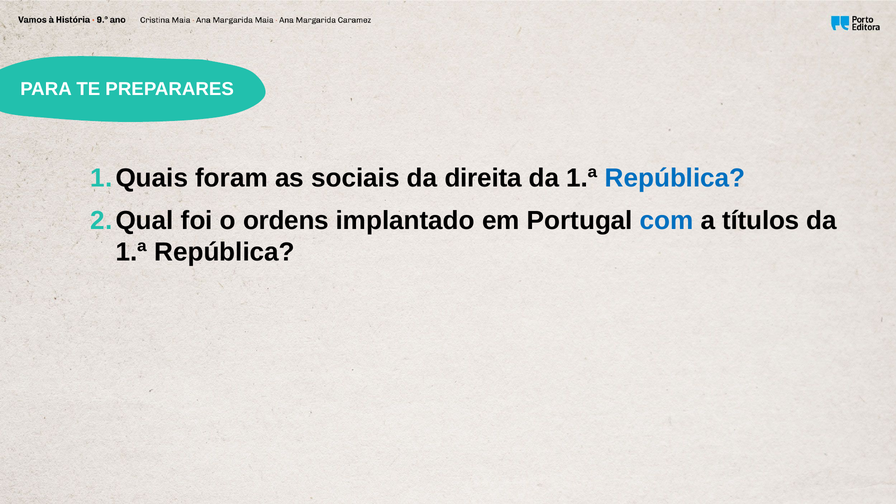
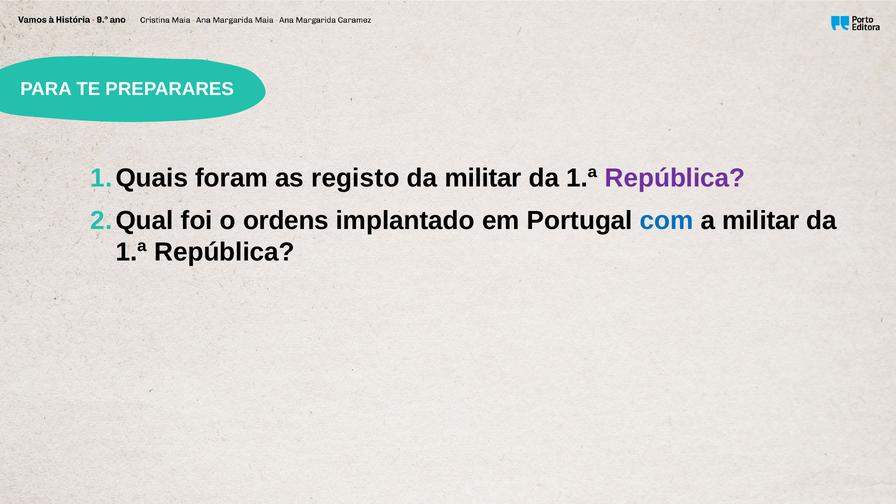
sociais: sociais -> registo (355, 178)
da direita: direita -> militar (483, 178)
República colour: blue -> purple (675, 178)
a títulos: títulos -> militar (761, 221)
